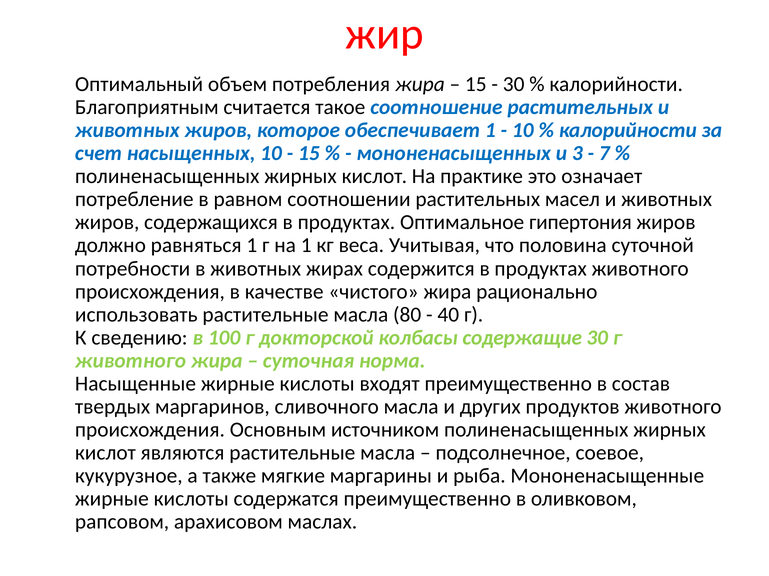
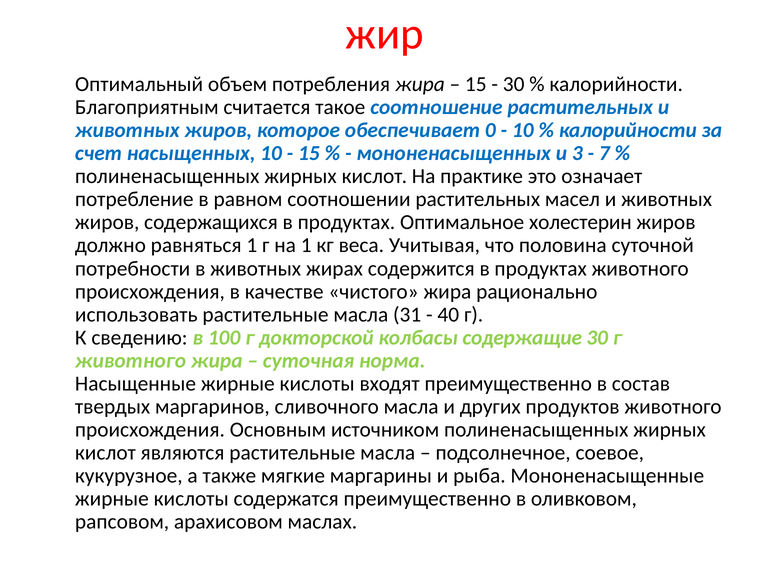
обеспечивает 1: 1 -> 0 (490, 130)
гипертония: гипертония -> холестерин (580, 223)
80: 80 -> 31 (407, 315)
